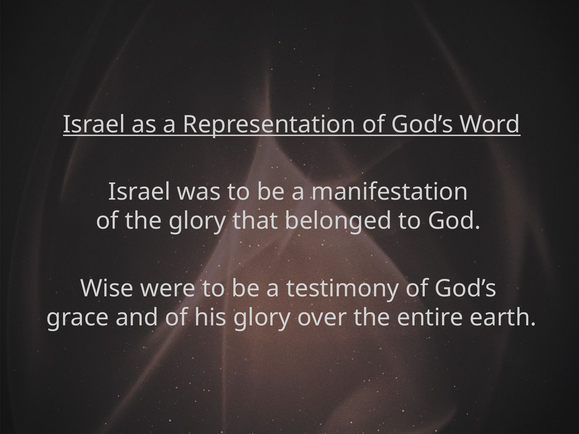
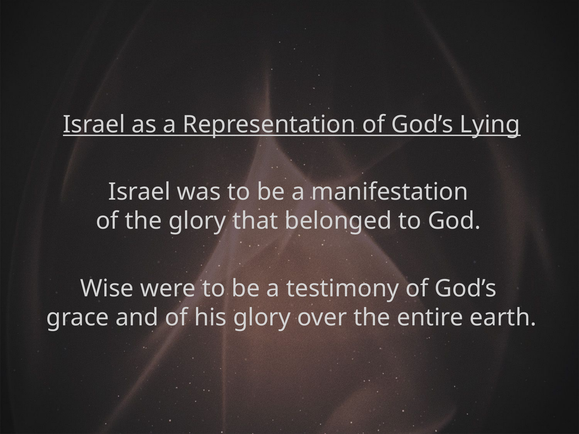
Word: Word -> Lying (490, 125)
